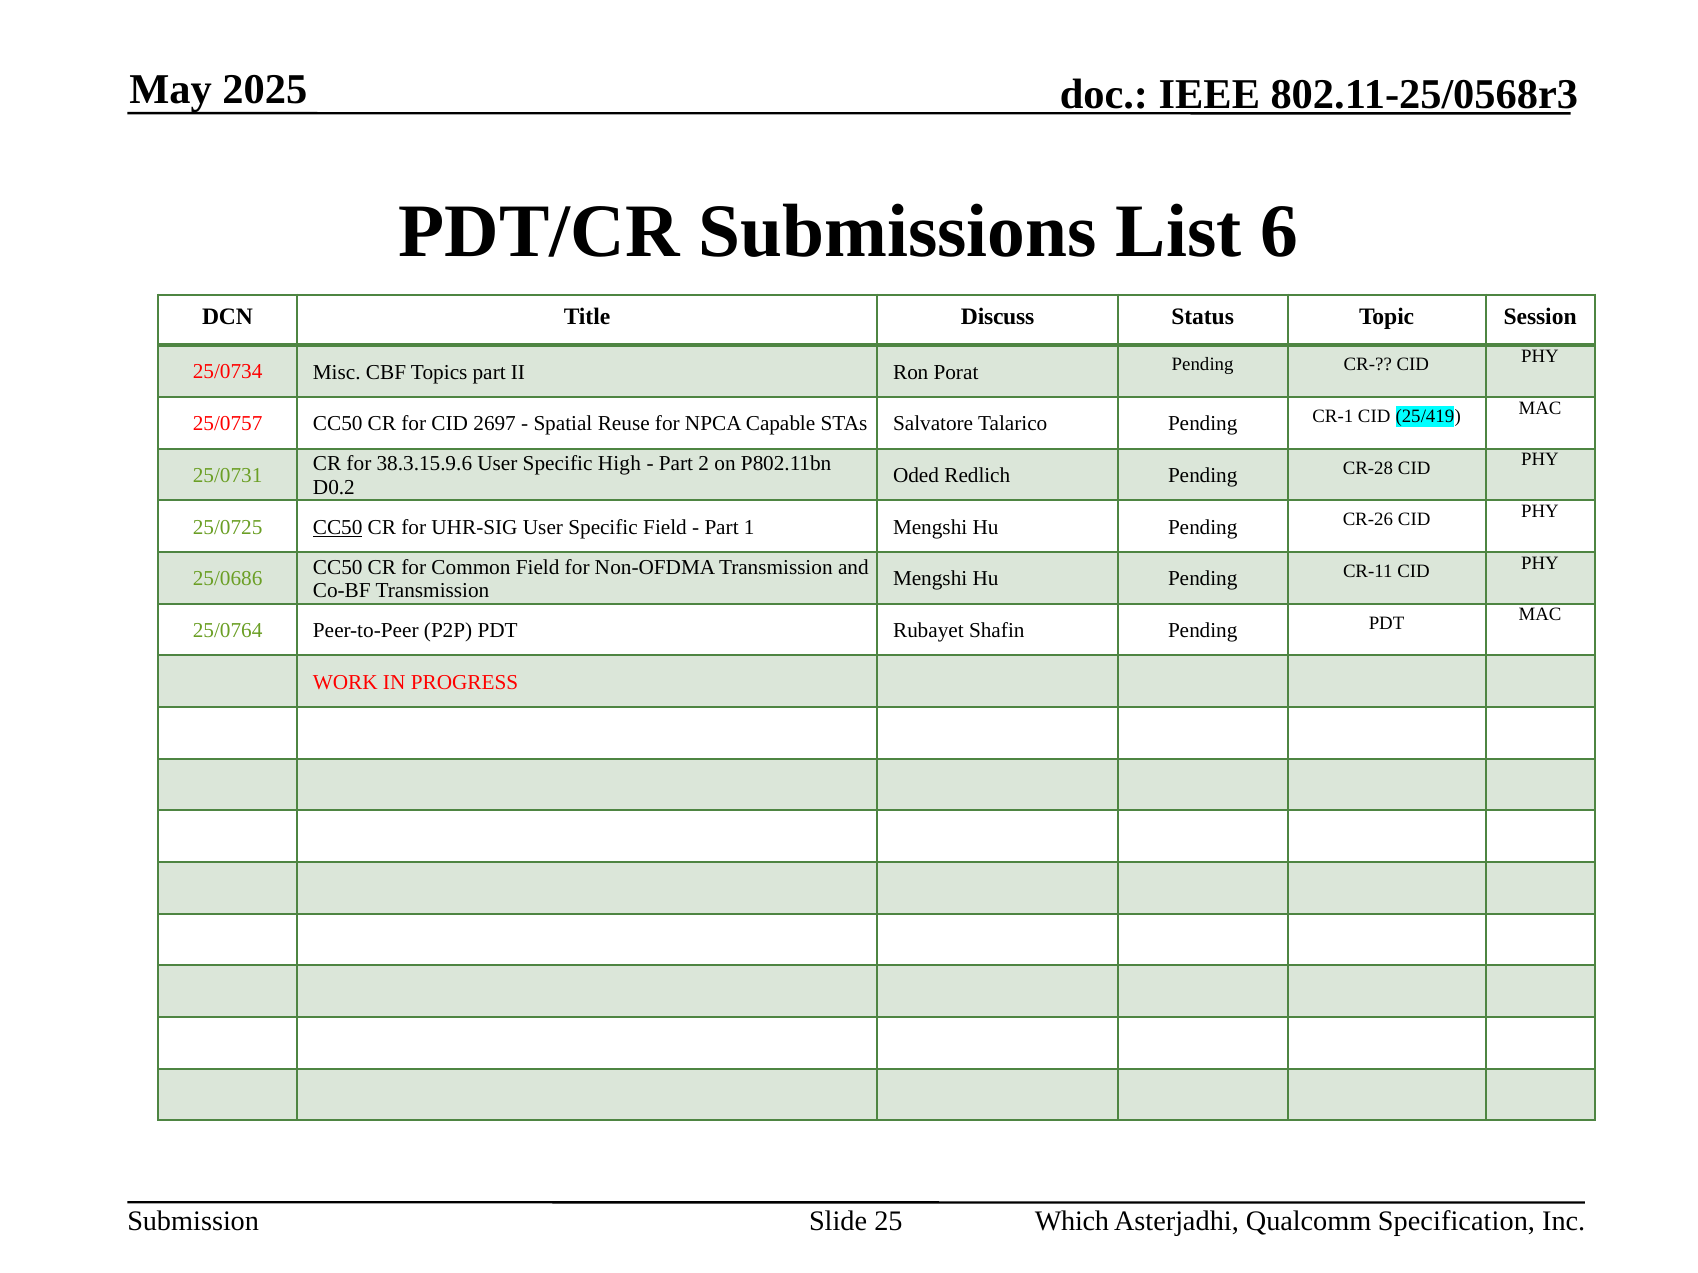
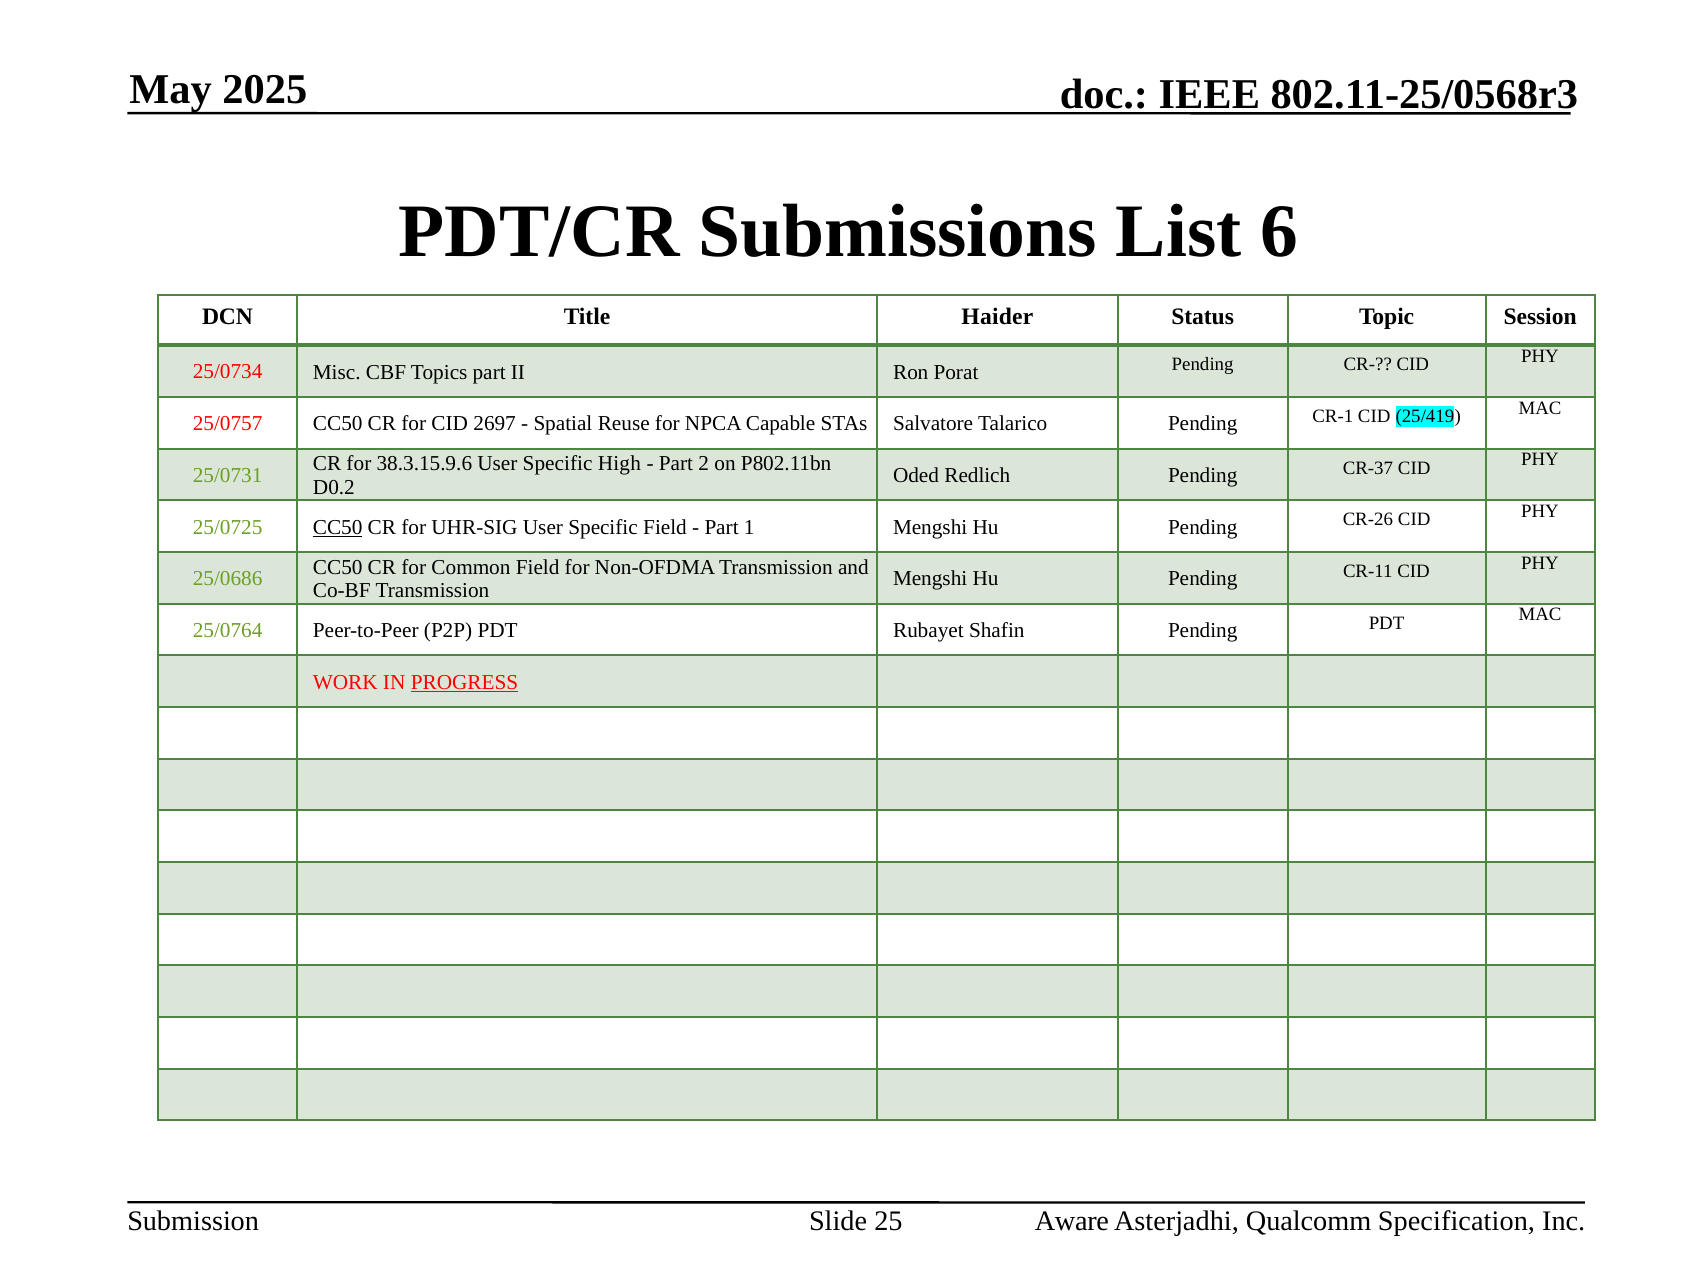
Discuss: Discuss -> Haider (997, 316)
CR-28: CR-28 -> CR-37 (1368, 468)
PROGRESS underline: none -> present (464, 682)
Which: Which -> Aware (1072, 1221)
